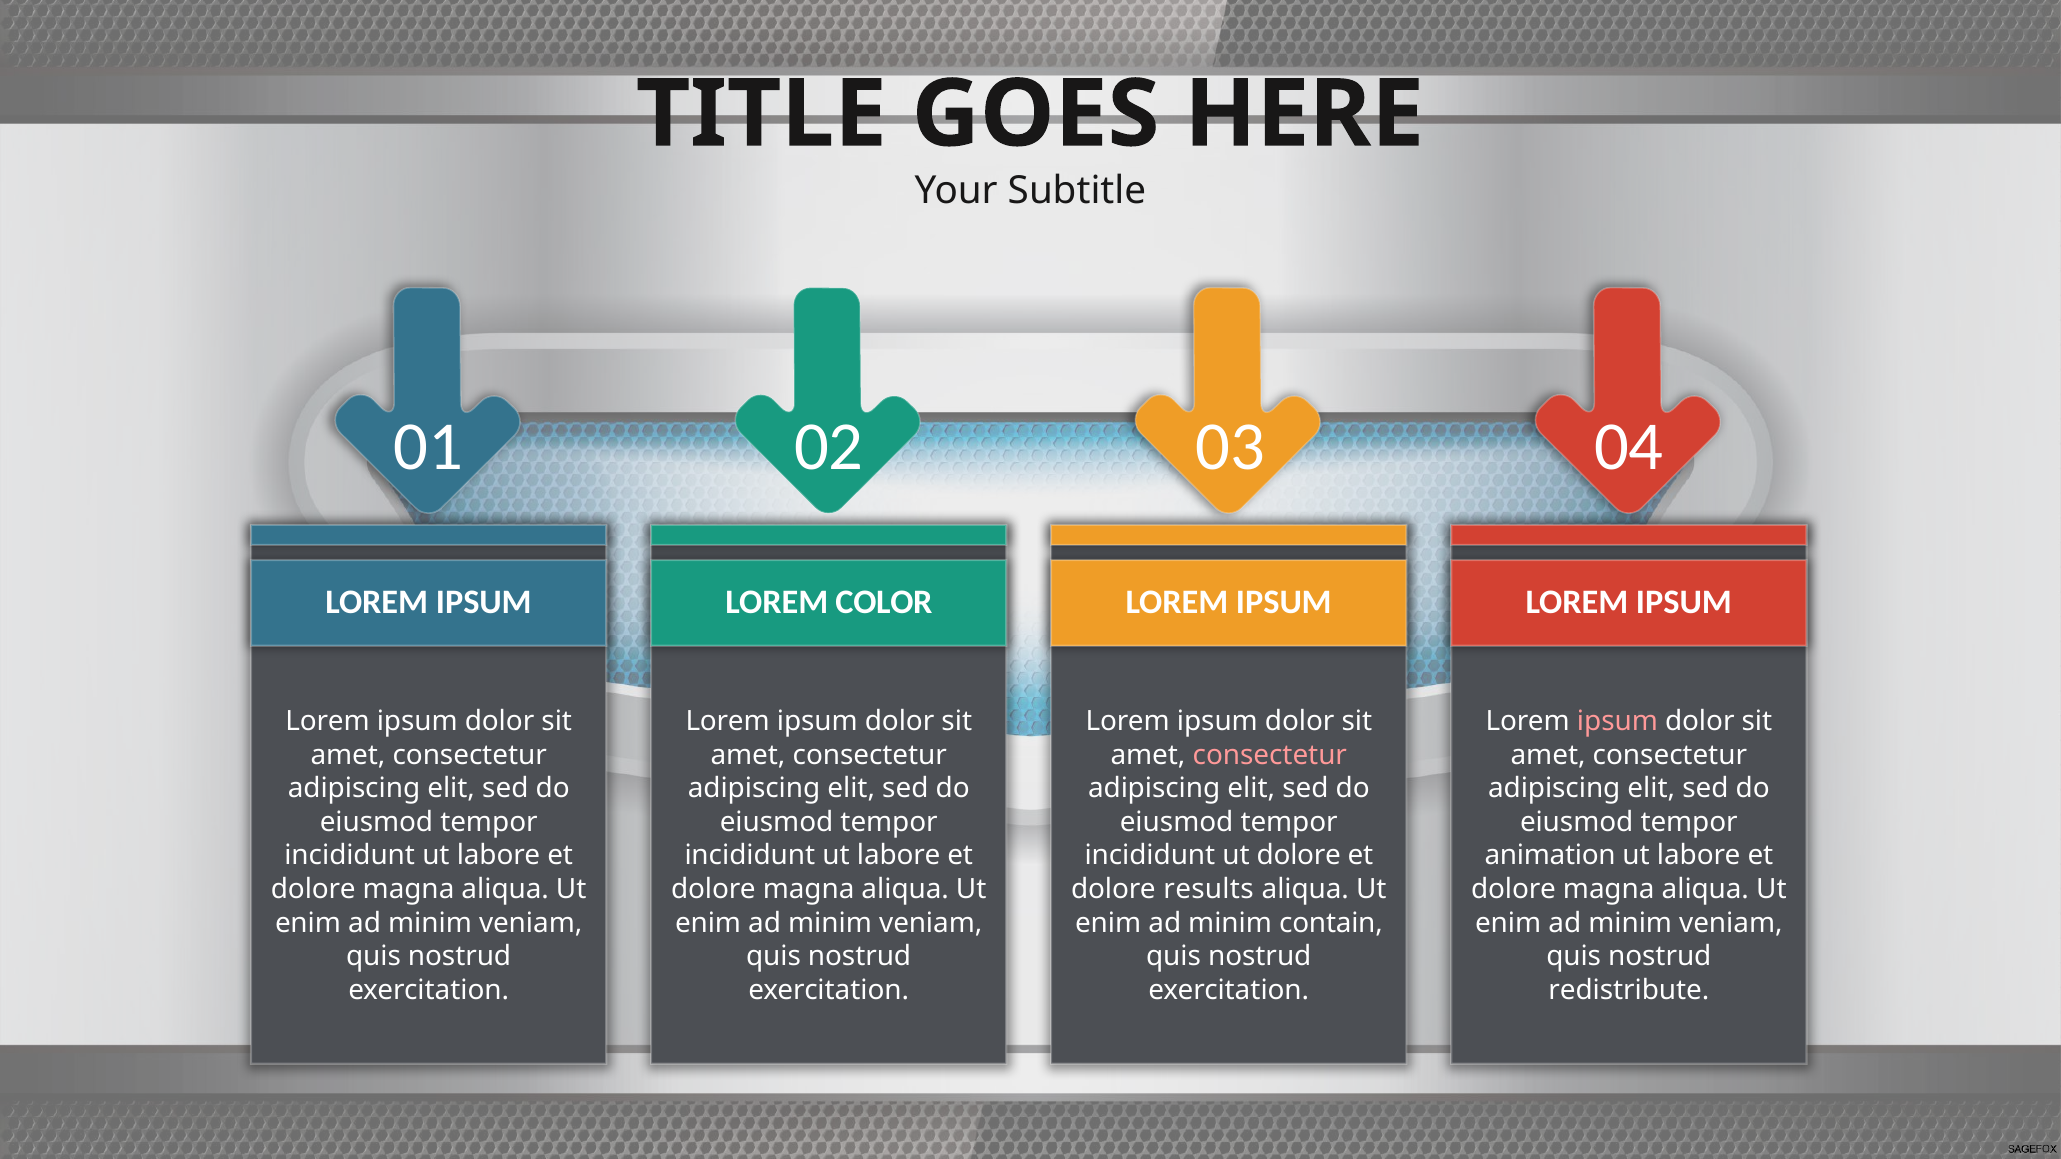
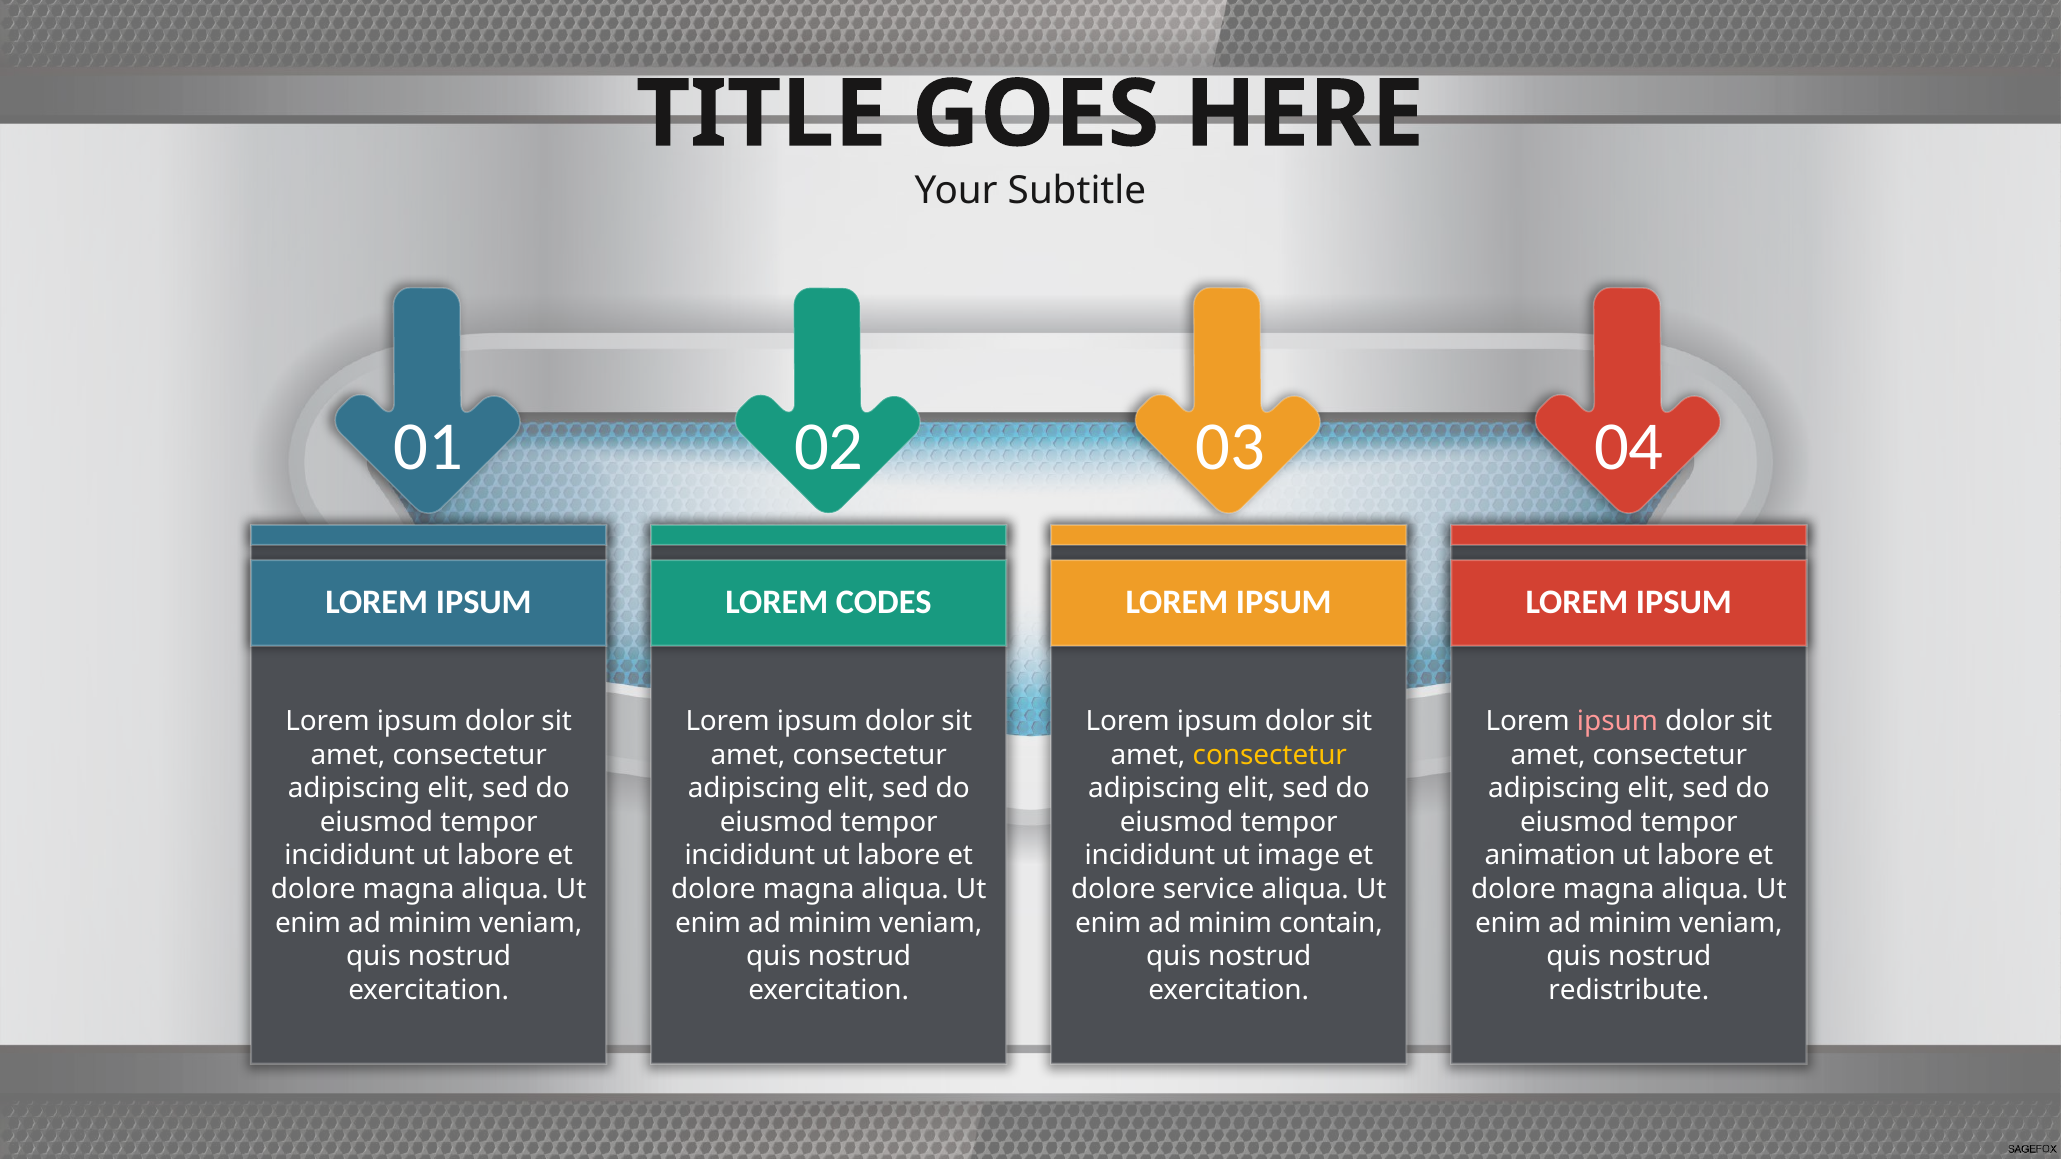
COLOR: COLOR -> CODES (884, 603)
consectetur colour: pink -> yellow (1270, 755)
ut dolore: dolore -> image (1298, 856)
results: results -> service (1209, 889)
